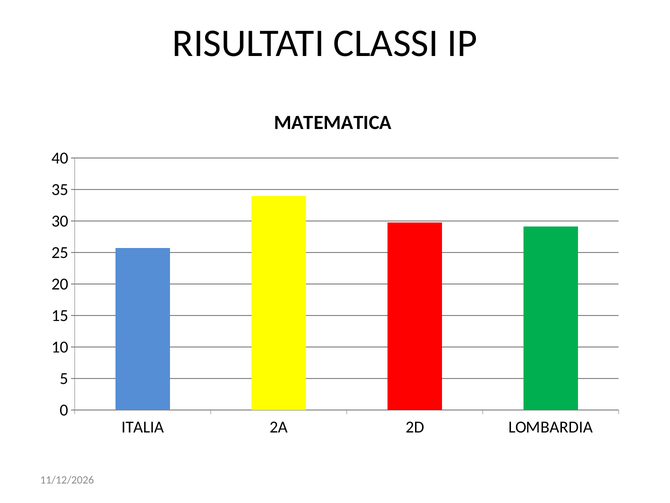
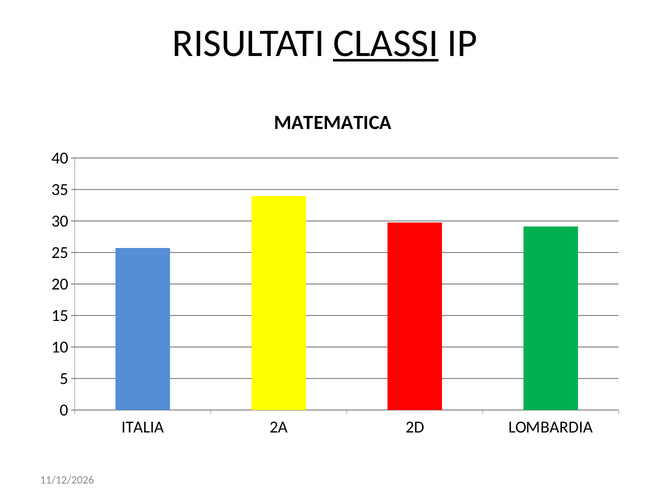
CLASSI underline: none -> present (386, 43)
